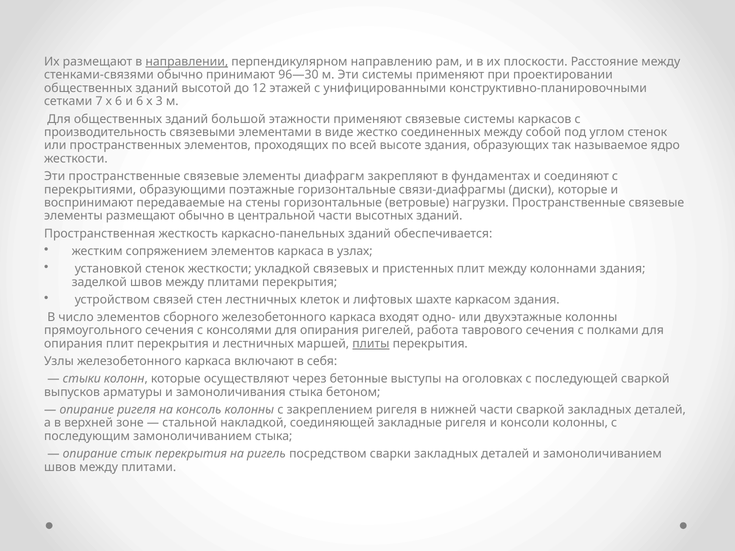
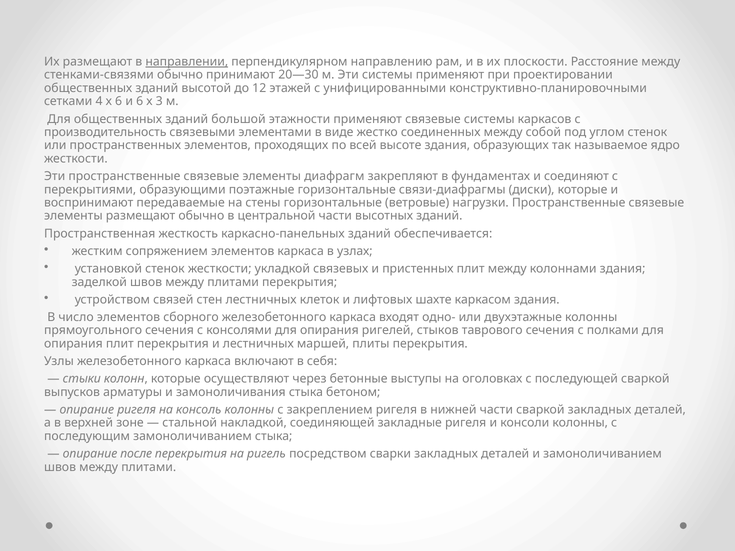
96—30: 96—30 -> 20—30 (298, 75)
7: 7 -> 4 (99, 101)
работа: работа -> стыков (438, 331)
плиты underline: present -> none (371, 344)
стык: стык -> после (136, 454)
